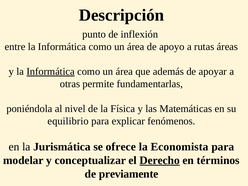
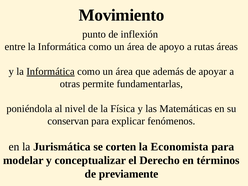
Descripción: Descripción -> Movimiento (122, 15)
equilibrio: equilibrio -> conservan (68, 121)
ofrece: ofrece -> corten (121, 147)
Derecho underline: present -> none (160, 160)
